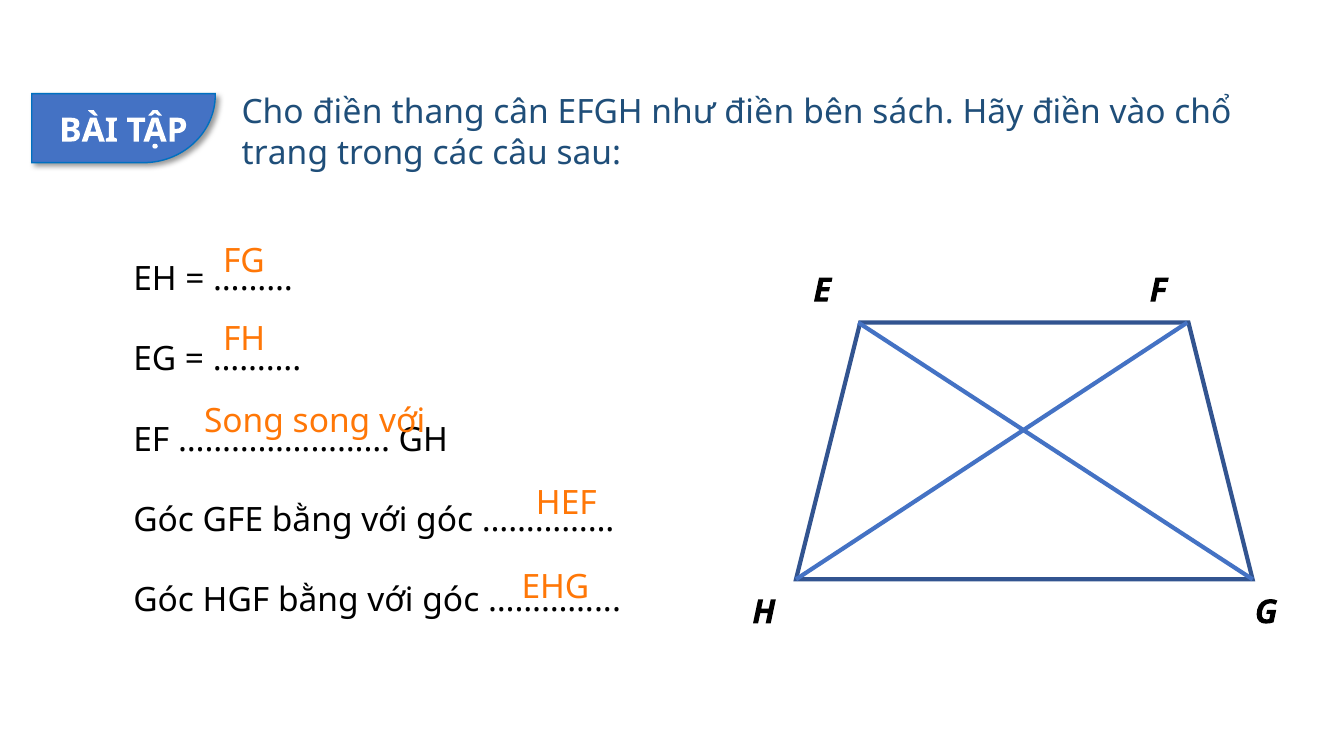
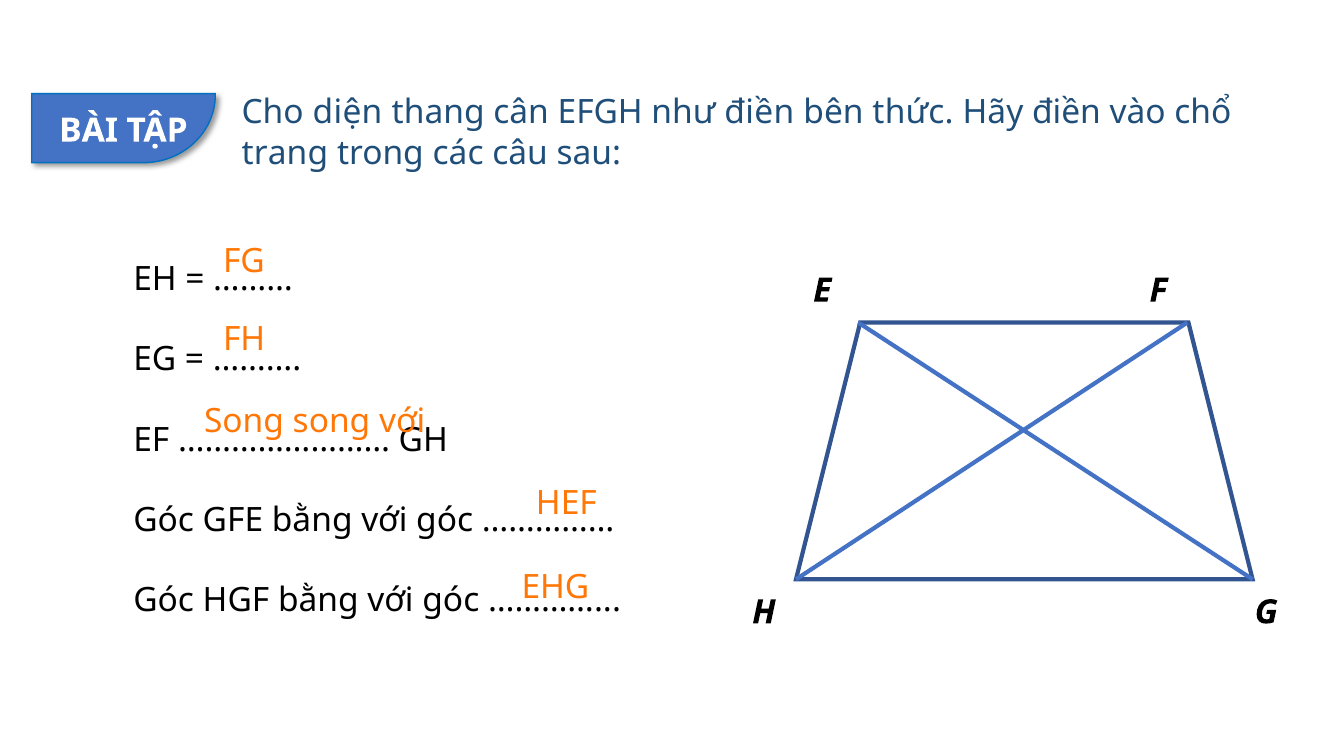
Cho điền: điền -> diện (348, 113)
sách: sách -> thức (913, 113)
